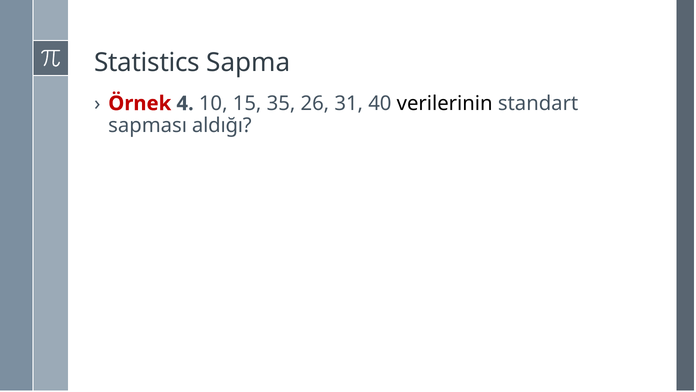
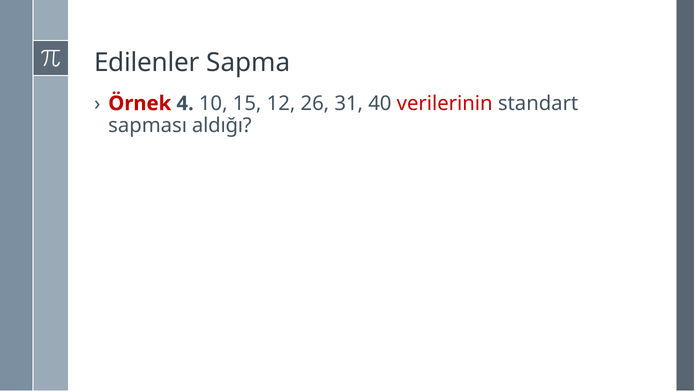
Statistics: Statistics -> Edilenler (147, 63)
35: 35 -> 12 (281, 103)
verilerinin colour: black -> red (445, 103)
